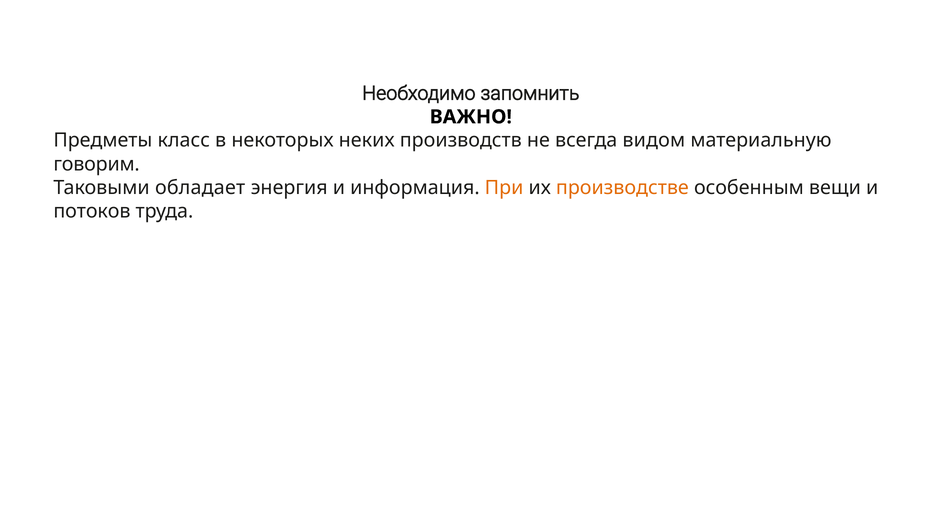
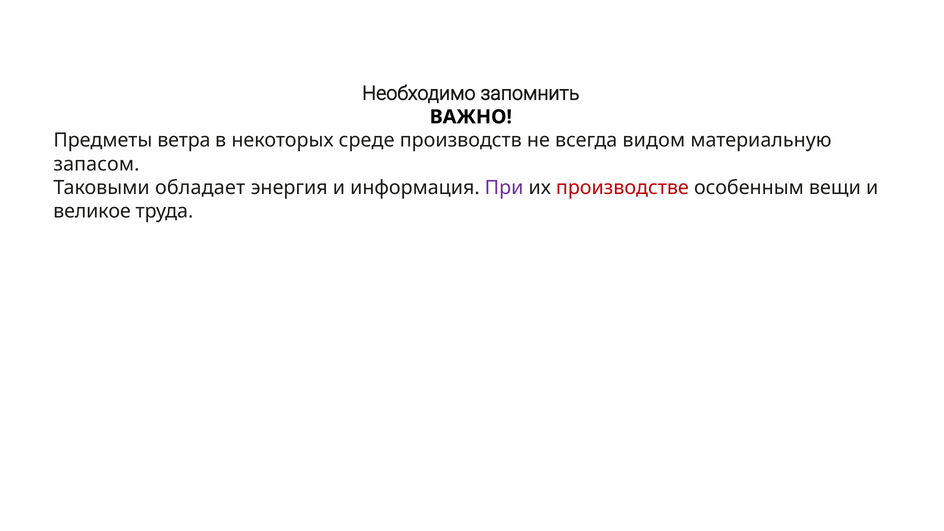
класс: класс -> ветра (184, 140)
неких: неких -> среде (367, 140)
говорим: говорим -> запасом (96, 164)
При colour: orange -> purple (504, 188)
производстве colour: orange -> red (622, 188)
потоков: потоков -> великое (92, 211)
